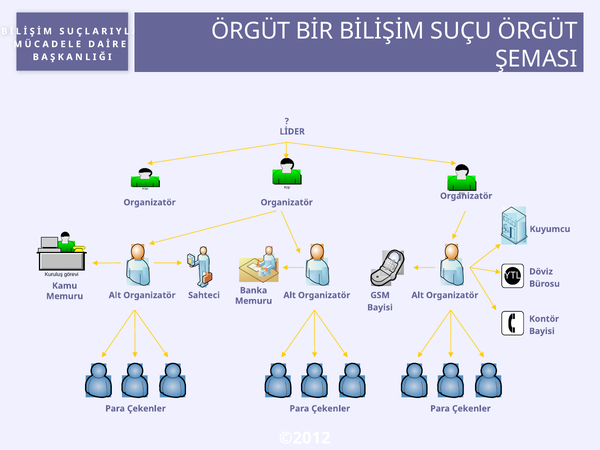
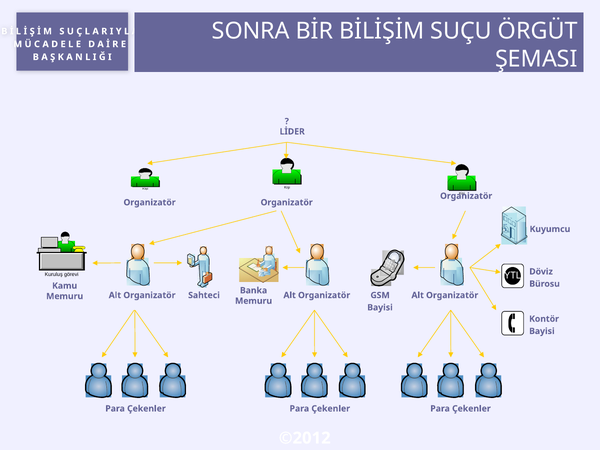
ÖRGÜT: ÖRGÜT -> SONRA (251, 31)
